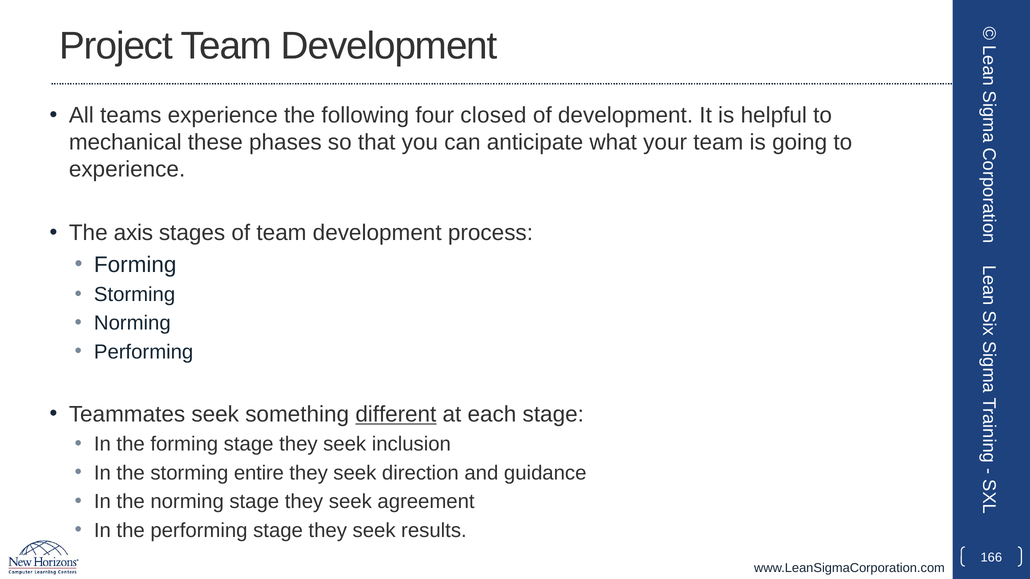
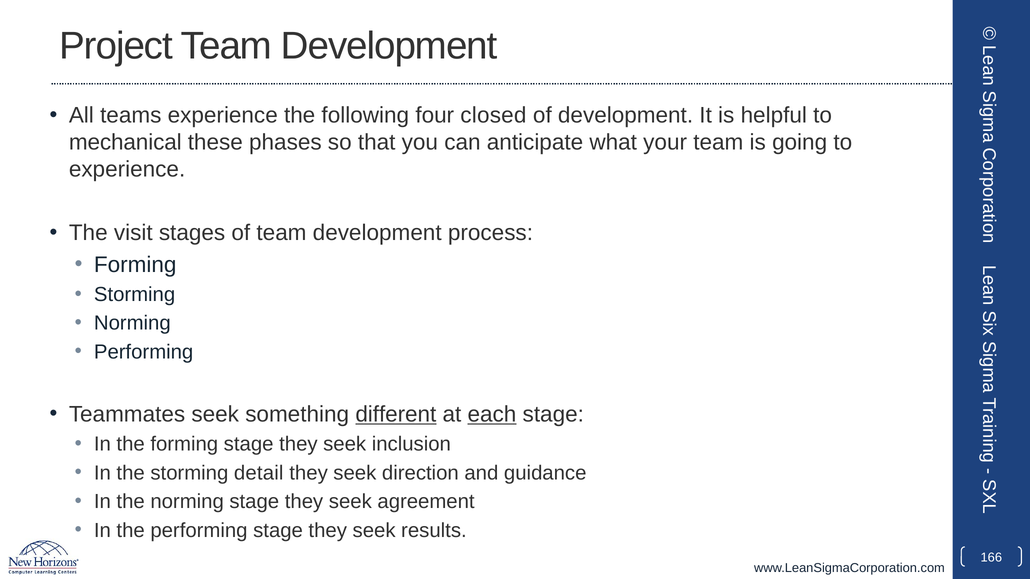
axis: axis -> visit (133, 233)
each underline: none -> present (492, 415)
entire: entire -> detail (259, 473)
